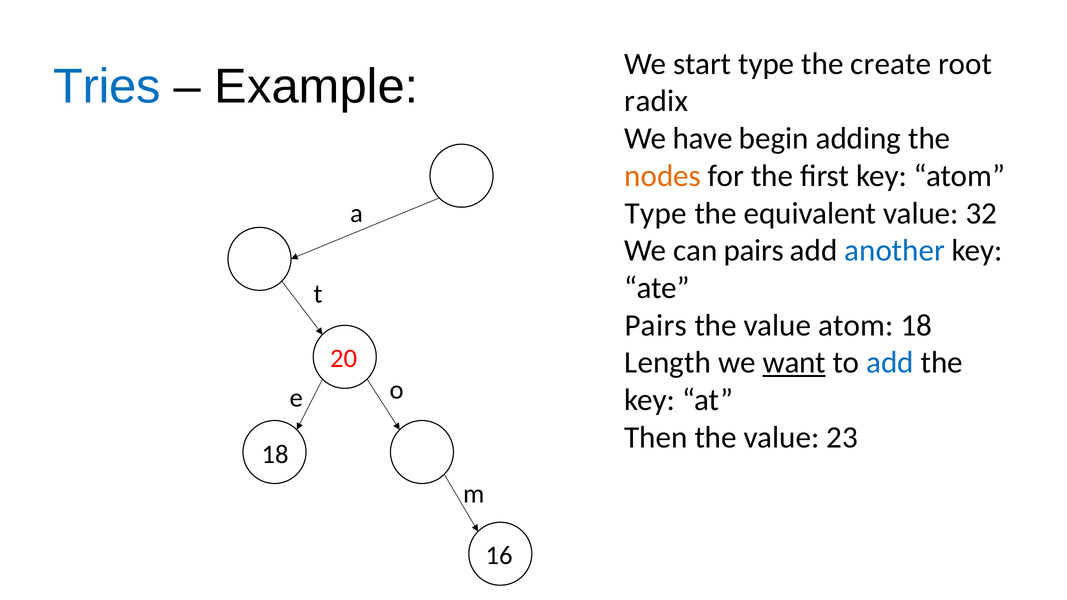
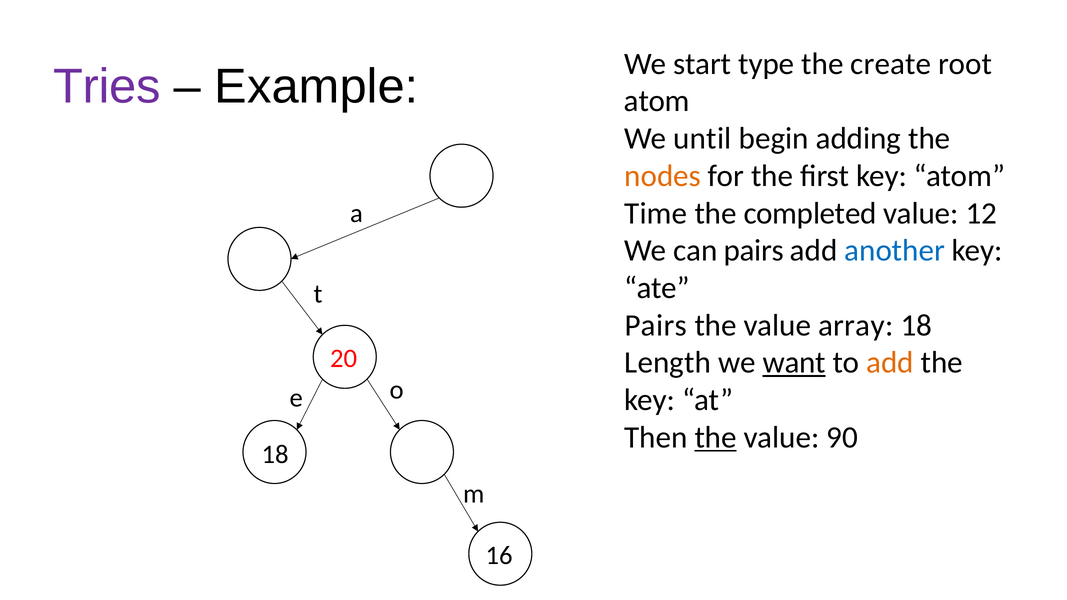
Tries colour: blue -> purple (107, 87)
radix: radix -> atom (657, 101)
have: have -> until (702, 139)
Type: Type -> Time (656, 213)
equivalent: equivalent -> completed (810, 213)
32: 32 -> 12 (981, 213)
value atom: atom -> array (856, 325)
add colour: blue -> orange (890, 363)
the underline: none -> present (716, 438)
23: 23 -> 90 (842, 438)
